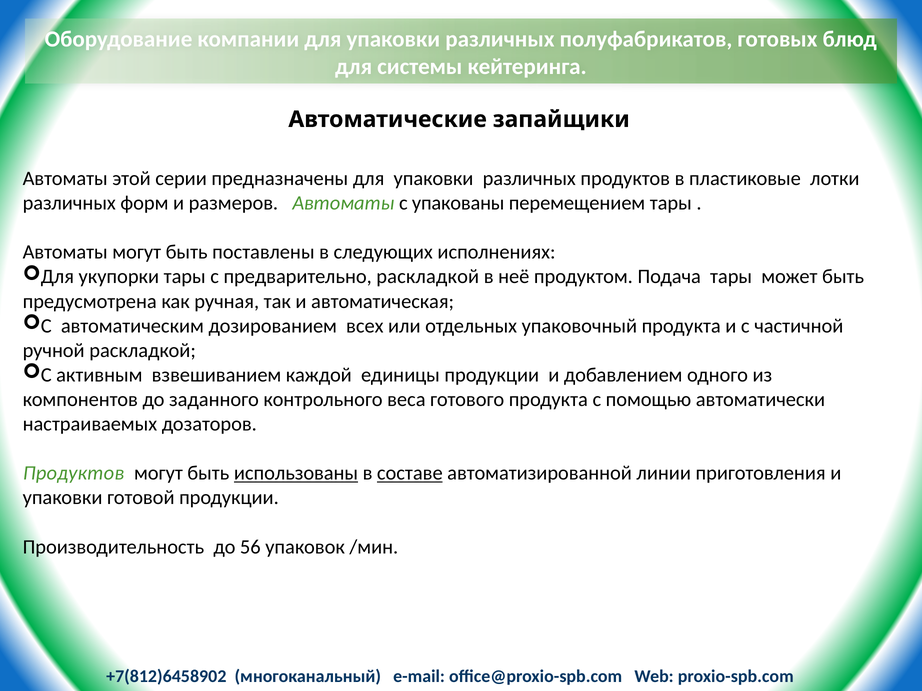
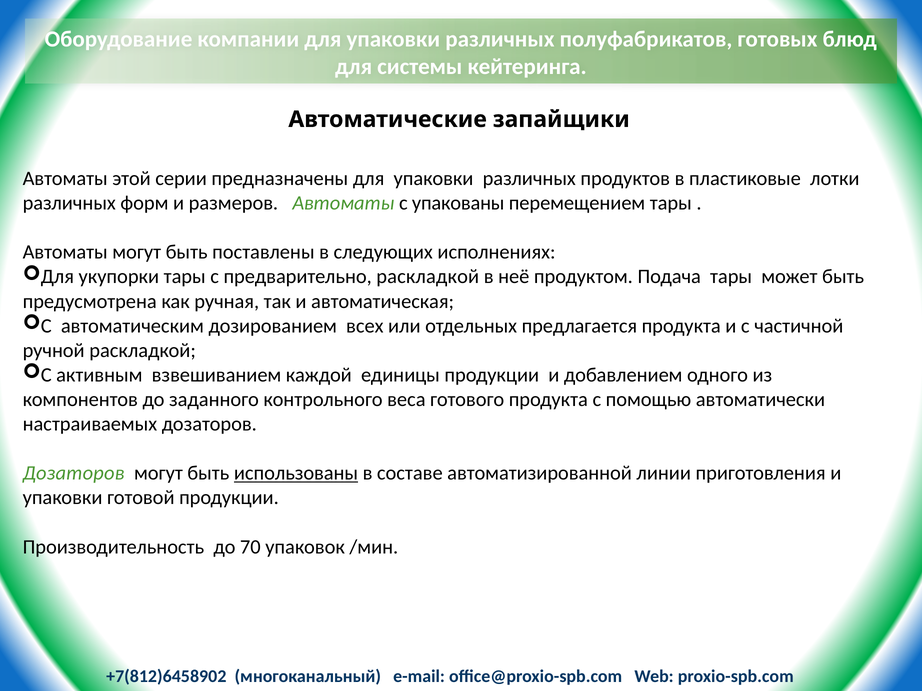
упаковочный: упаковочный -> предлагается (579, 326)
Продуктов: Продуктов -> Дозаторов (74, 474)
составе underline: present -> none (410, 474)
56: 56 -> 70 (250, 547)
